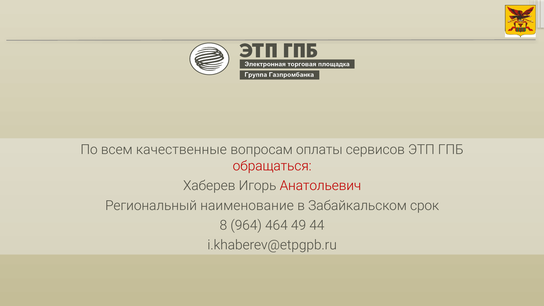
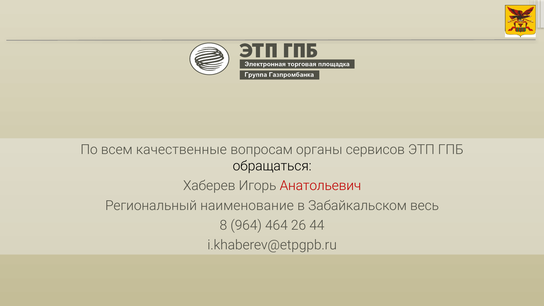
оплаты: оплаты -> органы (319, 150)
обращаться colour: red -> black (272, 166)
срок: срок -> весь (425, 206)
49: 49 -> 26 (299, 225)
